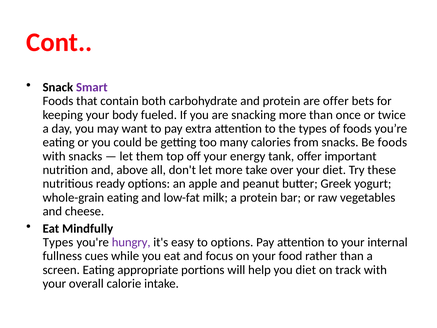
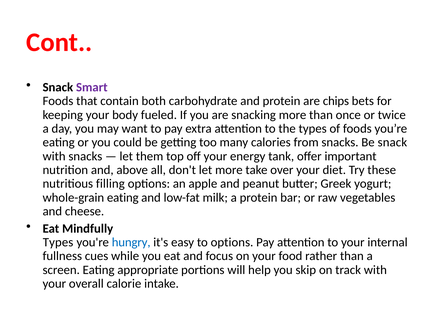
are offer: offer -> chips (336, 101)
Be foods: foods -> snack (392, 142)
ready: ready -> filling (110, 184)
hungry colour: purple -> blue (131, 242)
you diet: diet -> skip (306, 270)
